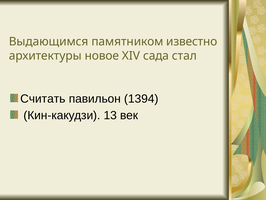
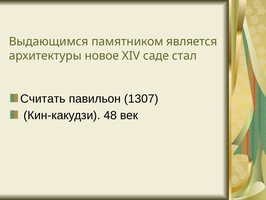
известно: известно -> является (192, 42)
сада: сада -> саде (156, 56)
1394: 1394 -> 1307 (141, 99)
13: 13 -> 48 (110, 115)
